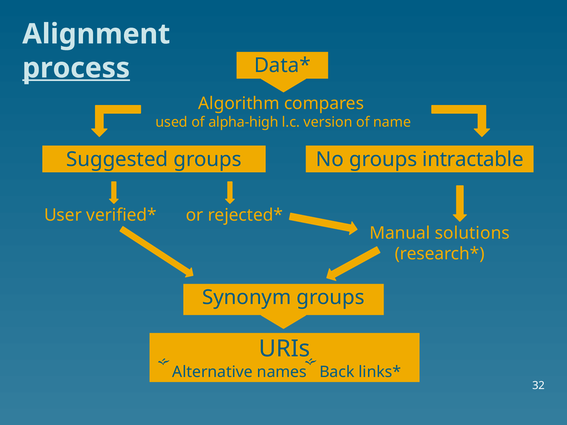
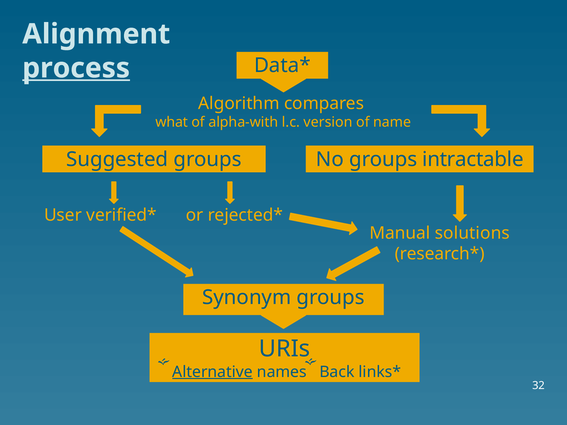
used: used -> what (172, 122)
alpha-high: alpha-high -> alpha-with (243, 122)
Alternative underline: none -> present (213, 372)
